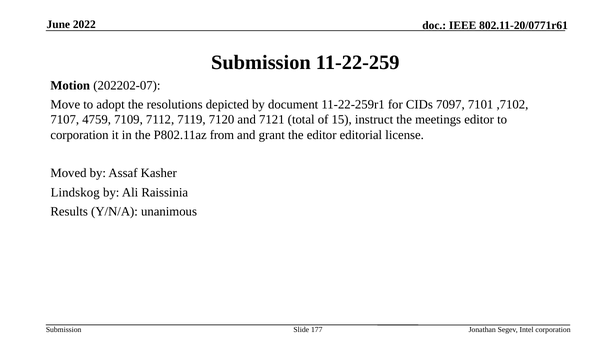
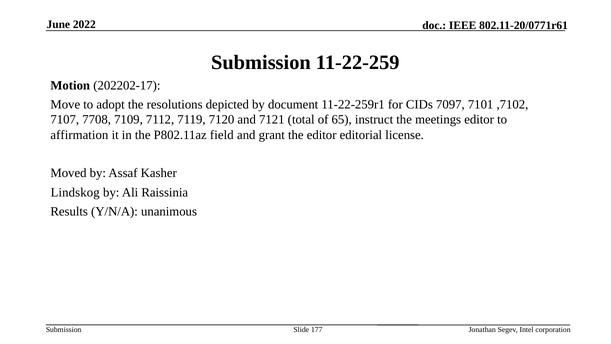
202202-07: 202202-07 -> 202202-17 (127, 85)
4759: 4759 -> 7708 (97, 120)
15: 15 -> 65 (342, 120)
corporation: corporation -> affirmation (79, 135)
from: from -> field (222, 135)
